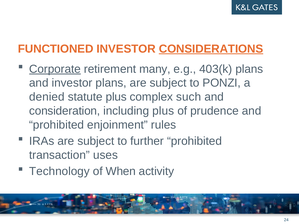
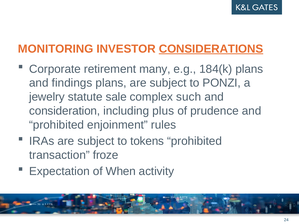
FUNCTIONED: FUNCTIONED -> MONITORING (56, 49)
Corporate underline: present -> none (55, 69)
403(k: 403(k -> 184(k (216, 69)
and investor: investor -> findings (72, 83)
denied: denied -> jewelry (47, 97)
statute plus: plus -> sale (116, 97)
further: further -> tokens (147, 141)
uses: uses -> froze (106, 155)
Technology: Technology -> Expectation (59, 171)
